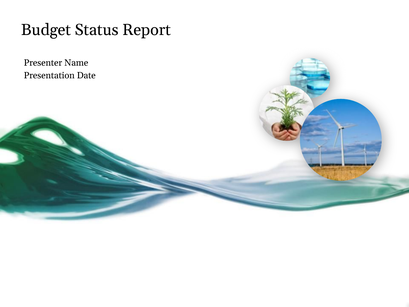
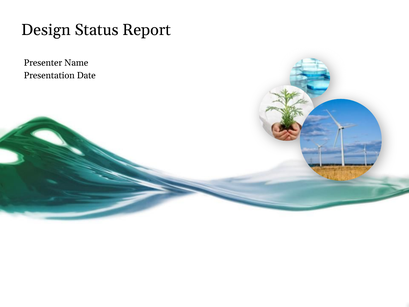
Budget: Budget -> Design (46, 30)
